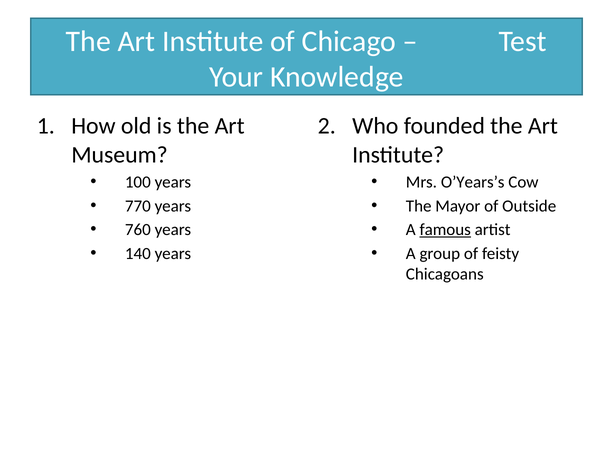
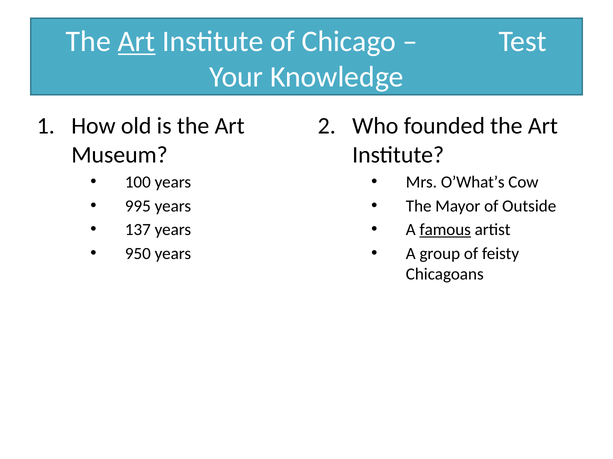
Art underline: none -> present (137, 41)
O’Years’s: O’Years’s -> O’What’s (473, 182)
770: 770 -> 995 (138, 206)
760: 760 -> 137 (138, 230)
140: 140 -> 950 (138, 254)
